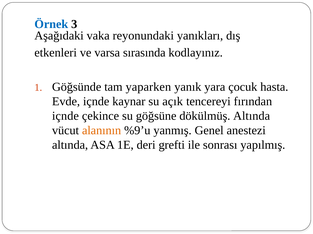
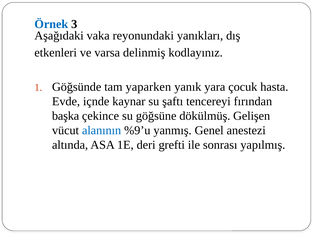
sırasında: sırasında -> delinmiş (144, 53)
açık: açık -> şaftı (173, 102)
içnde: içnde -> başka (66, 116)
dökülmüş Altında: Altında -> Gelişen (252, 116)
alanının colour: orange -> blue (102, 131)
